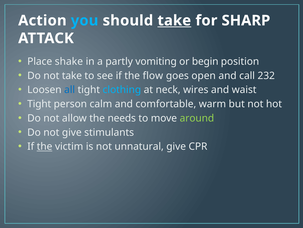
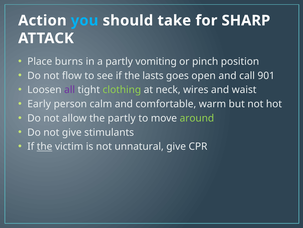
take underline: present -> none (174, 20)
shake: shake -> burns (69, 61)
begin: begin -> pinch (205, 61)
not take: take -> flow (72, 75)
flow: flow -> lasts (153, 75)
232: 232 -> 901 (266, 75)
all colour: blue -> purple (70, 90)
clothing colour: light blue -> light green (122, 90)
Tight: Tight -> Early (39, 104)
the needs: needs -> partly (122, 118)
